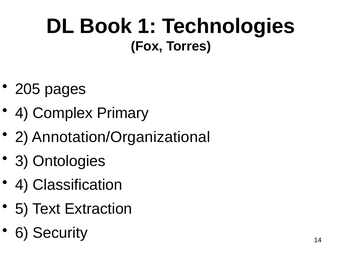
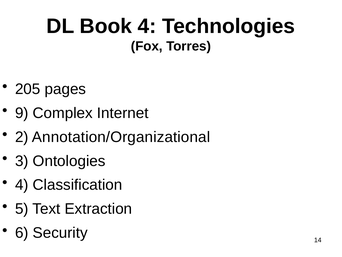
Book 1: 1 -> 4 (147, 26)
4: 4 -> 9 (22, 113)
Primary: Primary -> Internet (123, 113)
